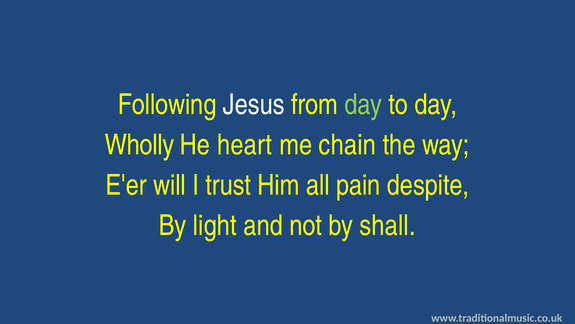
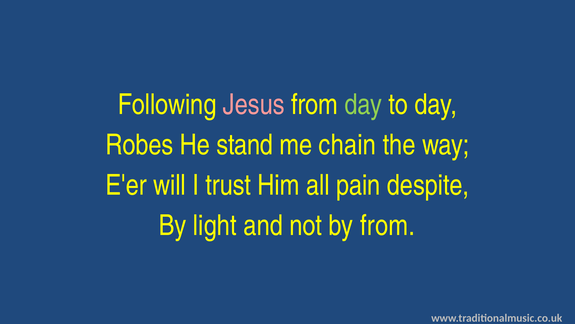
Jesus colour: white -> pink (254, 104)
Wholly: Wholly -> Robes (139, 145)
heart: heart -> stand (245, 145)
by shall: shall -> from (388, 225)
